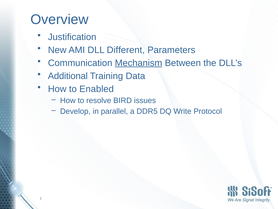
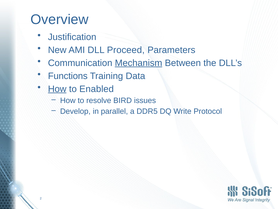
Different: Different -> Proceed (126, 50)
Additional: Additional -> Functions (68, 76)
How underline: none -> present (57, 89)
